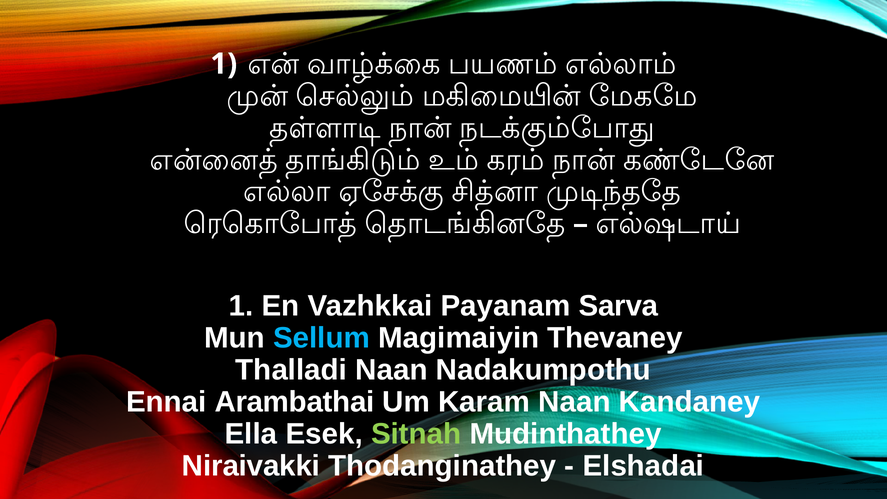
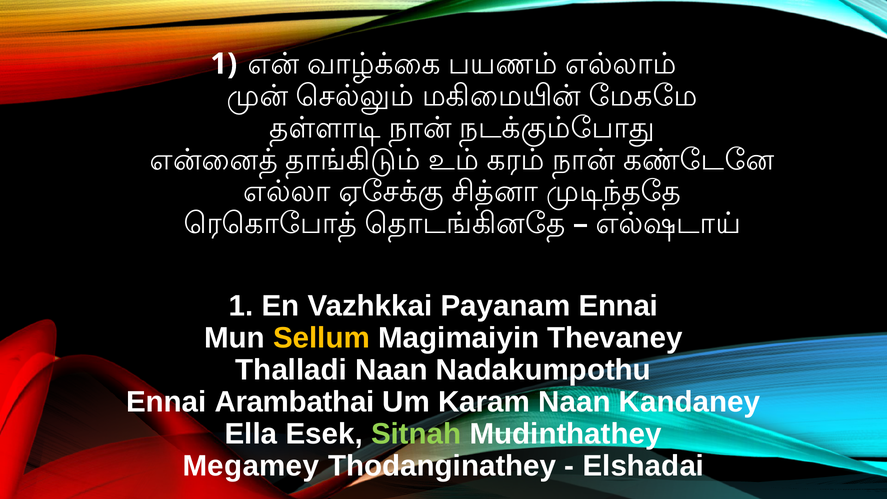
Payanam Sarva: Sarva -> Ennai (618, 306)
Sellum colour: light blue -> yellow (322, 338)
Niraivakki: Niraivakki -> Megamey (251, 466)
